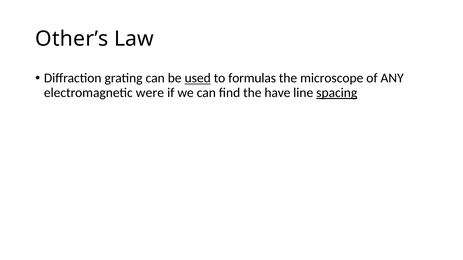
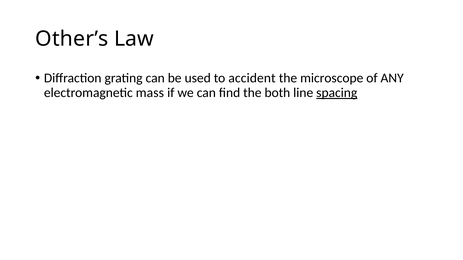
used underline: present -> none (198, 78)
formulas: formulas -> accident (252, 78)
were: were -> mass (150, 93)
have: have -> both (277, 93)
